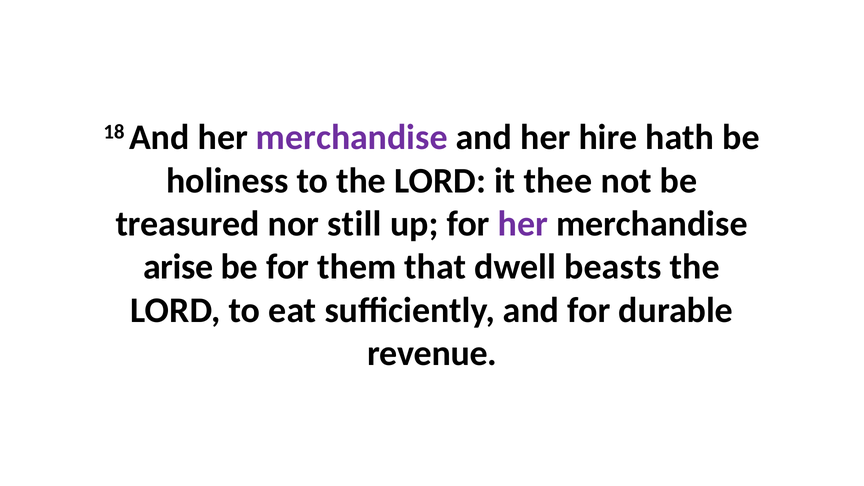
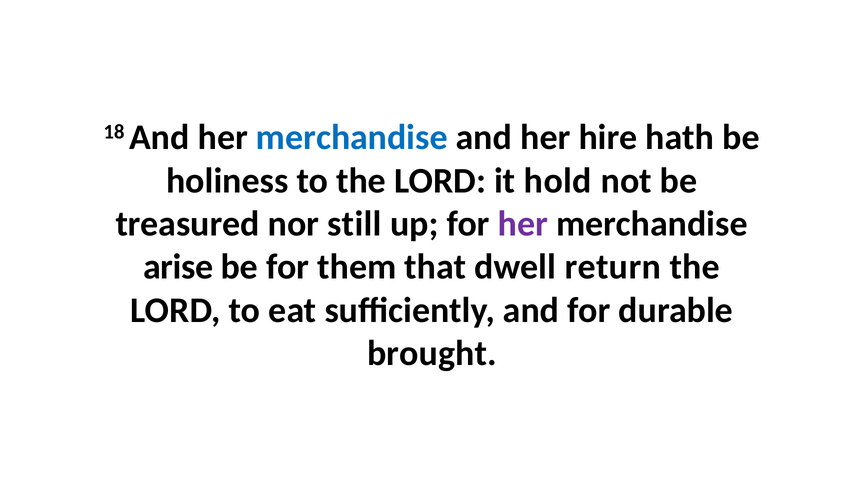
merchandise colour: purple -> blue (352, 137)
thee: thee -> hold (558, 181)
beasts: beasts -> return (613, 267)
revenue: revenue -> brought (432, 353)
